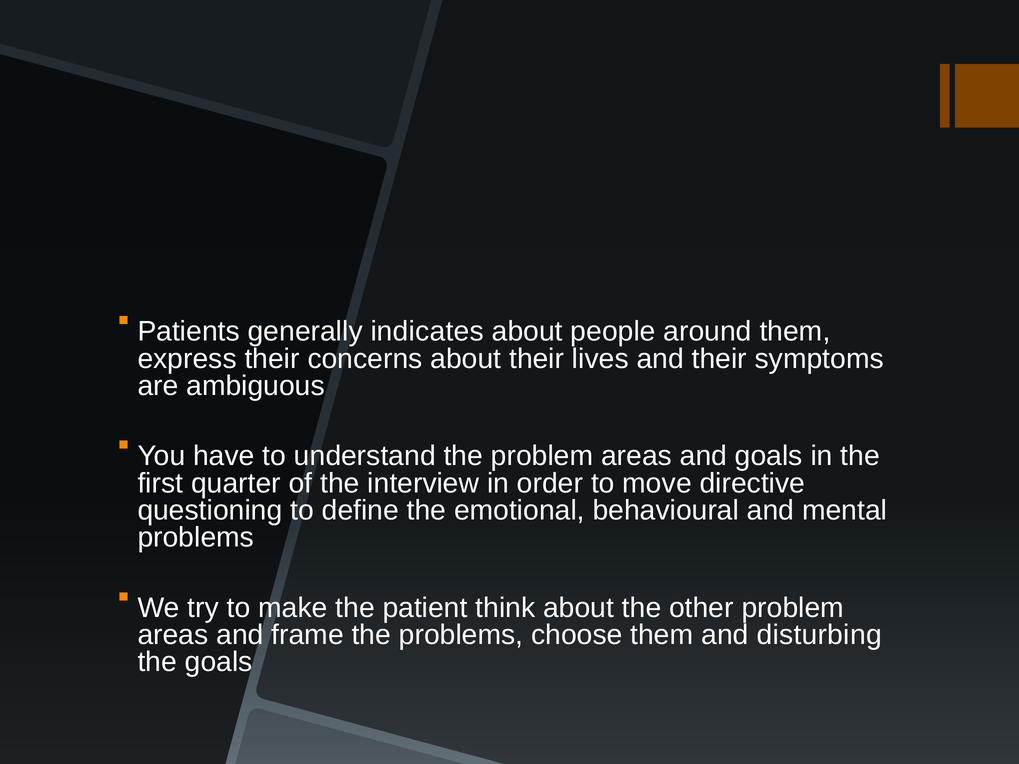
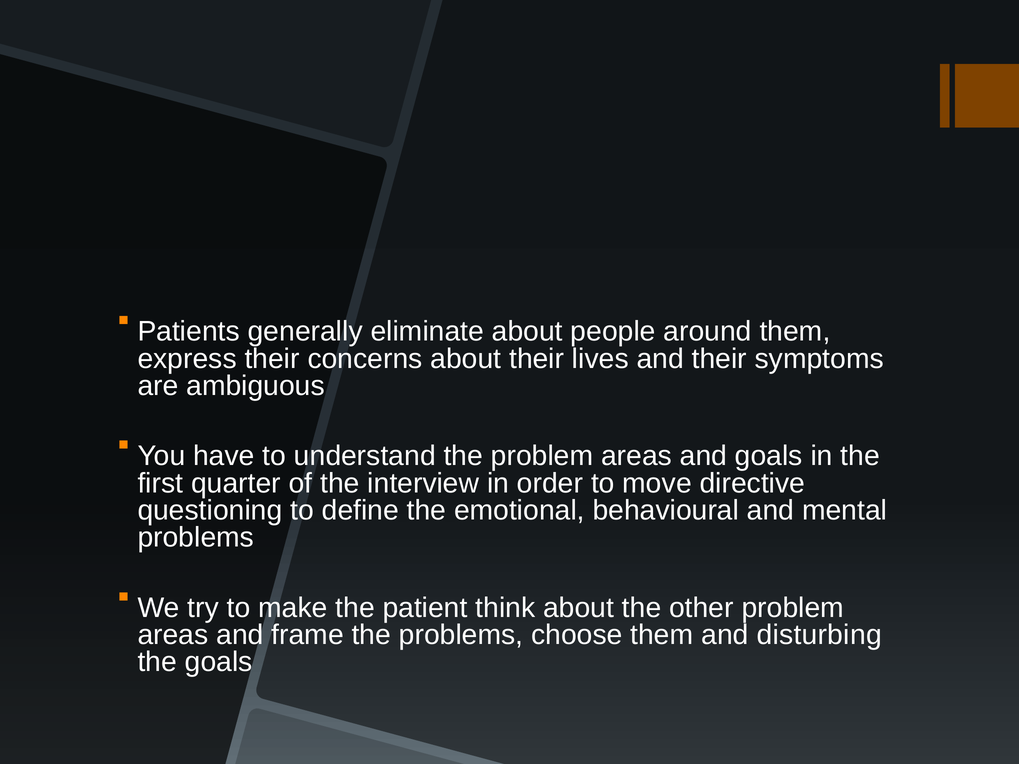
indicates: indicates -> eliminate (427, 332)
